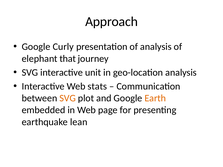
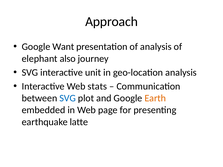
Curly: Curly -> Want (63, 47)
that: that -> also (68, 59)
SVG colour: orange -> blue (68, 98)
lean: lean -> latte (79, 122)
